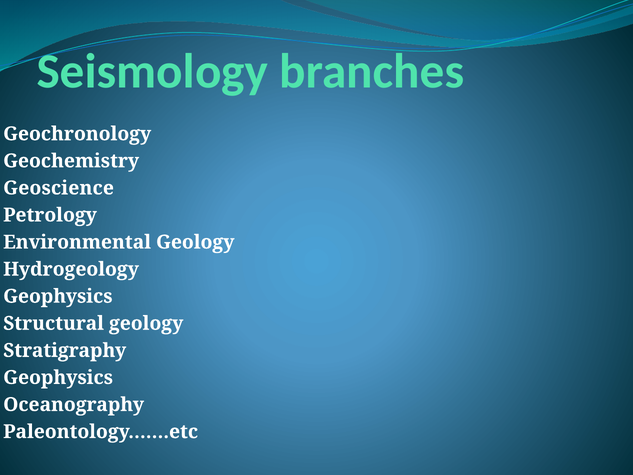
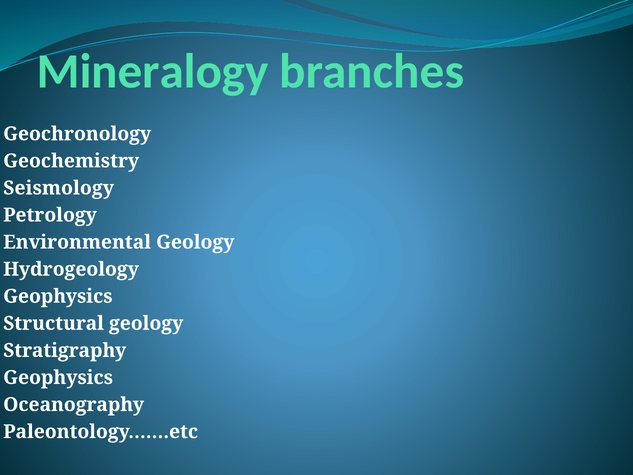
Seismology: Seismology -> Mineralogy (153, 71)
Geoscience: Geoscience -> Seismology (59, 188)
